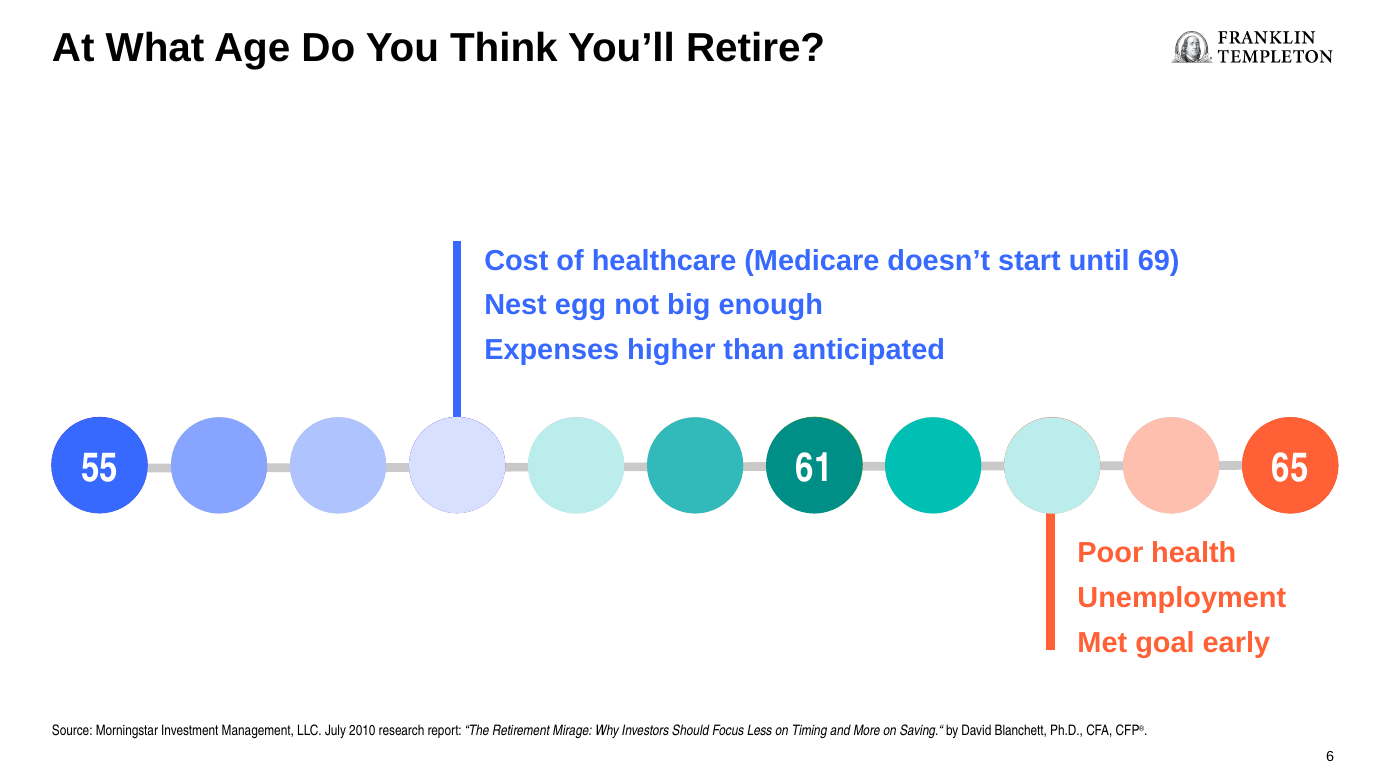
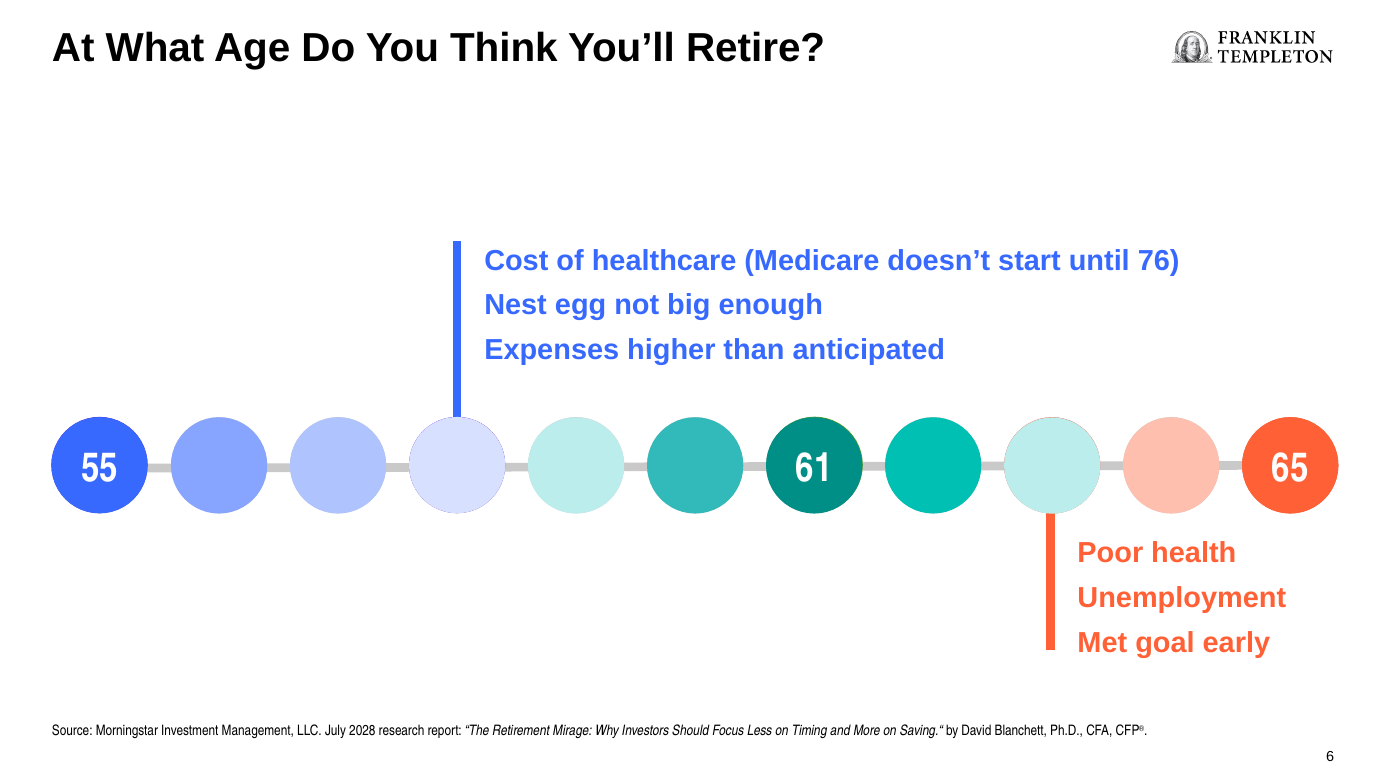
69: 69 -> 76 (1159, 261)
2010: 2010 -> 2028 (362, 731)
